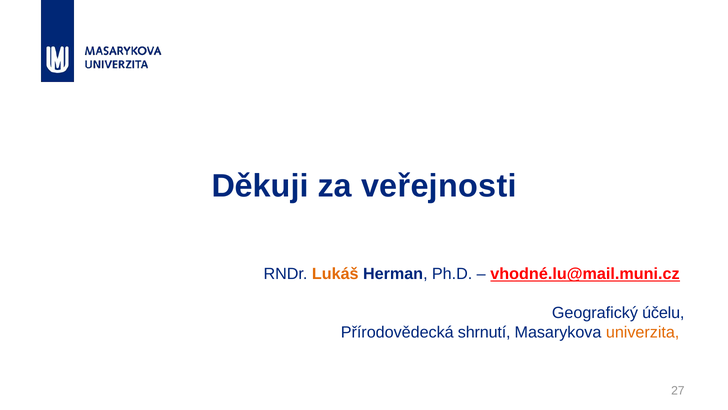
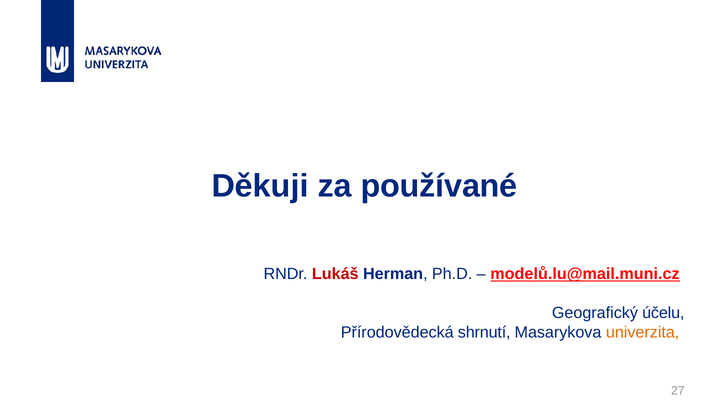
veřejnosti: veřejnosti -> používané (439, 186)
Lukáš colour: orange -> red (335, 274)
vhodné.lu@mail.muni.cz: vhodné.lu@mail.muni.cz -> modelů.lu@mail.muni.cz (585, 274)
